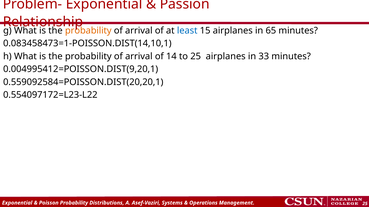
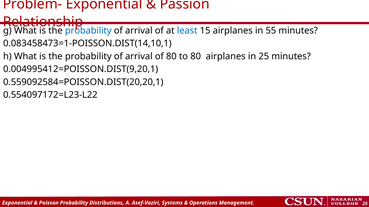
probability colour: orange -> blue (88, 31)
65: 65 -> 55 (271, 31)
of 14: 14 -> 80 (171, 56)
to 25: 25 -> 80 (196, 56)
in 33: 33 -> 25 (264, 56)
